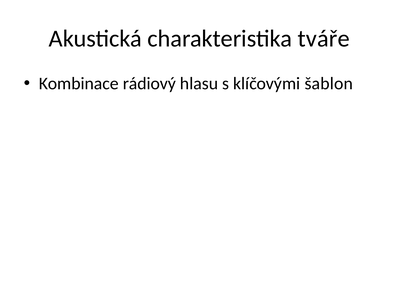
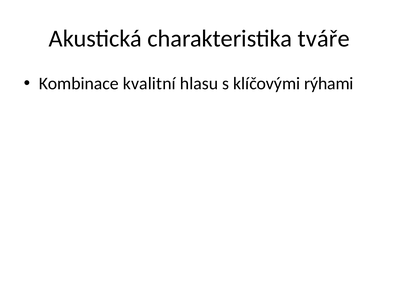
rádiový: rádiový -> kvalitní (149, 84)
šablon: šablon -> rýhami (329, 84)
